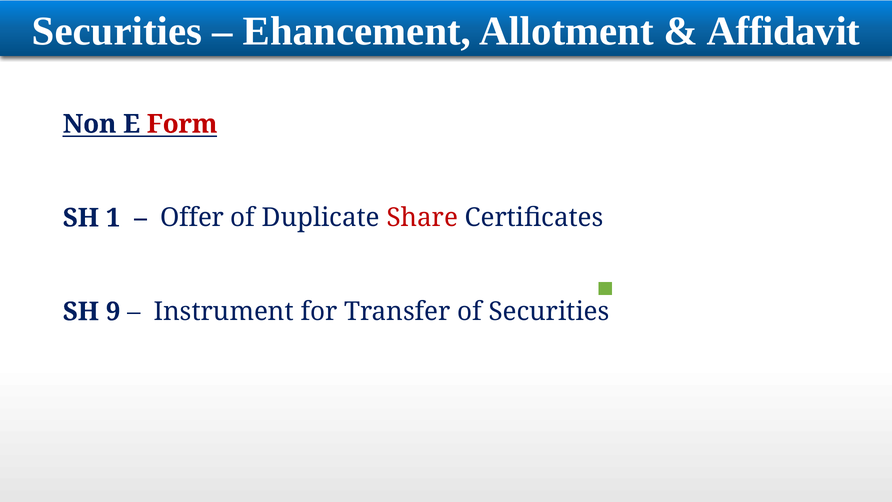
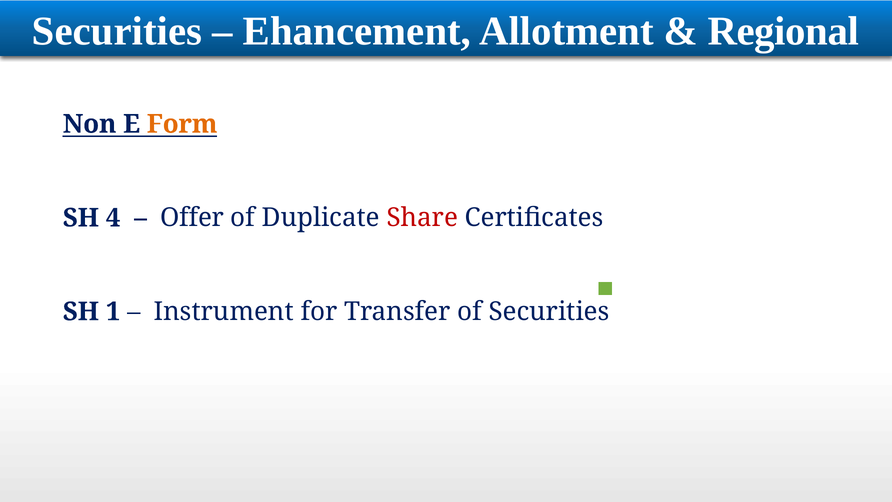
Affidavit: Affidavit -> Regional (783, 31)
Form colour: red -> orange (182, 124)
1: 1 -> 4 (113, 218)
9: 9 -> 1 (113, 311)
